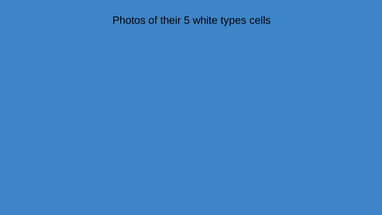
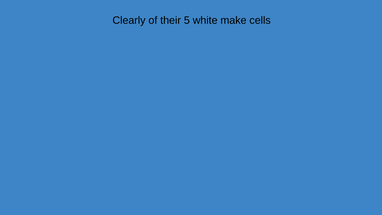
Photos: Photos -> Clearly (129, 20)
types: types -> make (233, 20)
